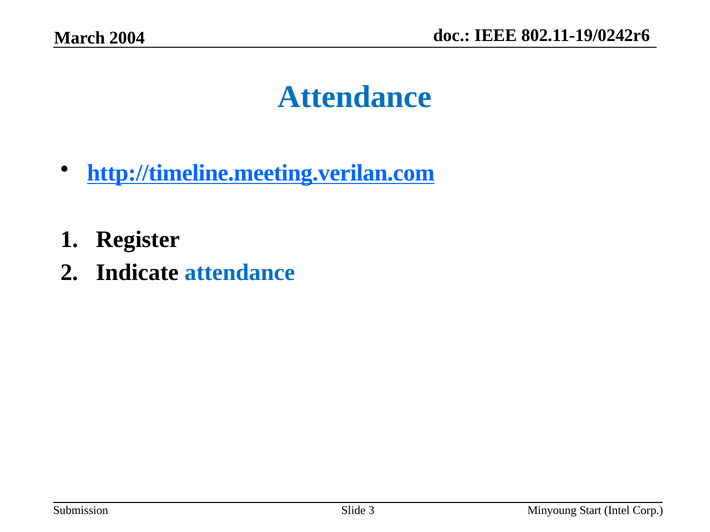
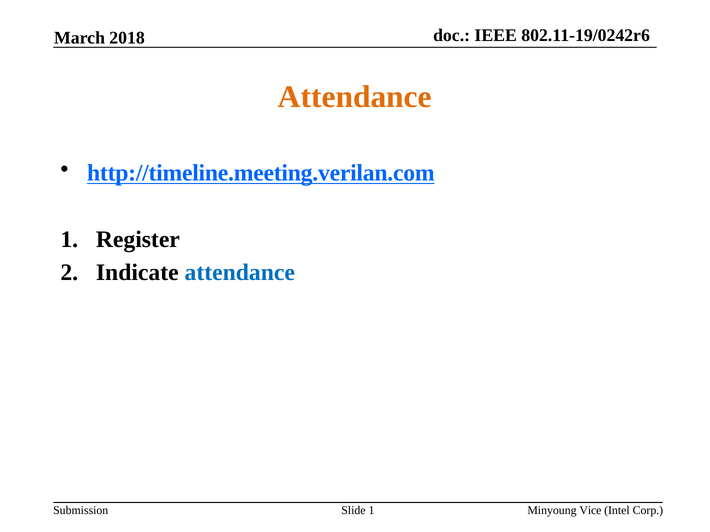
2004: 2004 -> 2018 (127, 38)
Attendance colour: blue -> orange (355, 97)
Slide 3: 3 -> 1 (372, 511)
Start: Start -> Vice (590, 511)
